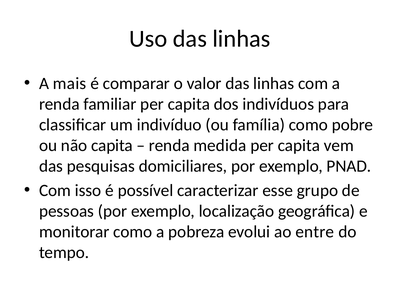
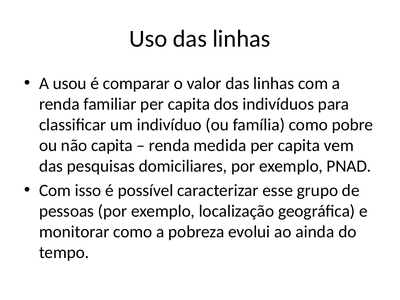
mais: mais -> usou (70, 84)
entre: entre -> ainda (315, 232)
